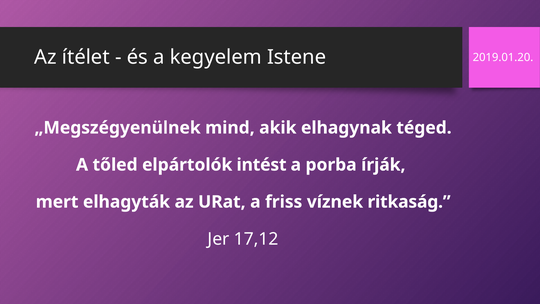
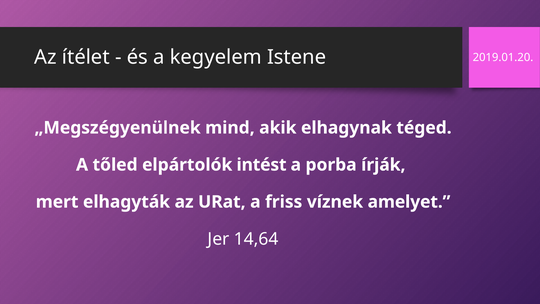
ritkaság: ritkaság -> amelyet (409, 202)
17,12: 17,12 -> 14,64 (256, 239)
